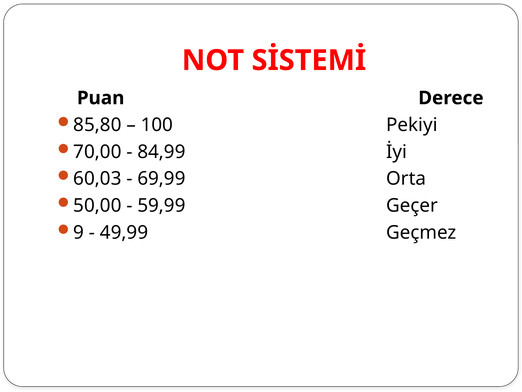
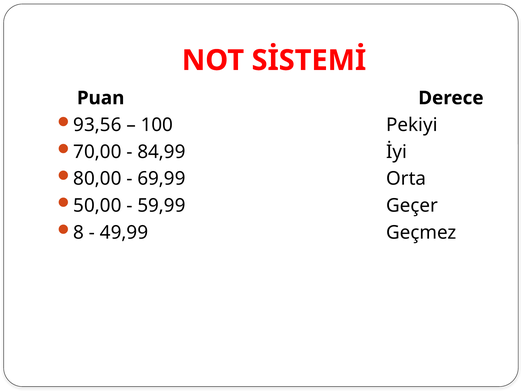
85,80: 85,80 -> 93,56 (97, 125)
60,03: 60,03 -> 80,00 (97, 179)
9: 9 -> 8 (79, 232)
